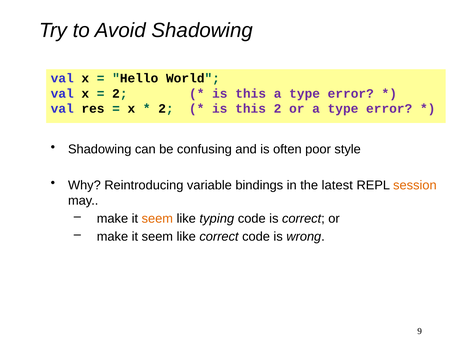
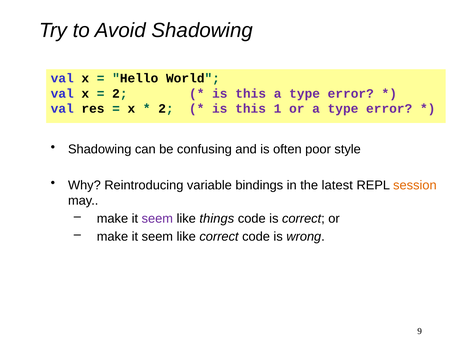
this 2: 2 -> 1 (278, 109)
seem colour: orange -> purple (157, 218)
typing: typing -> things (217, 218)
